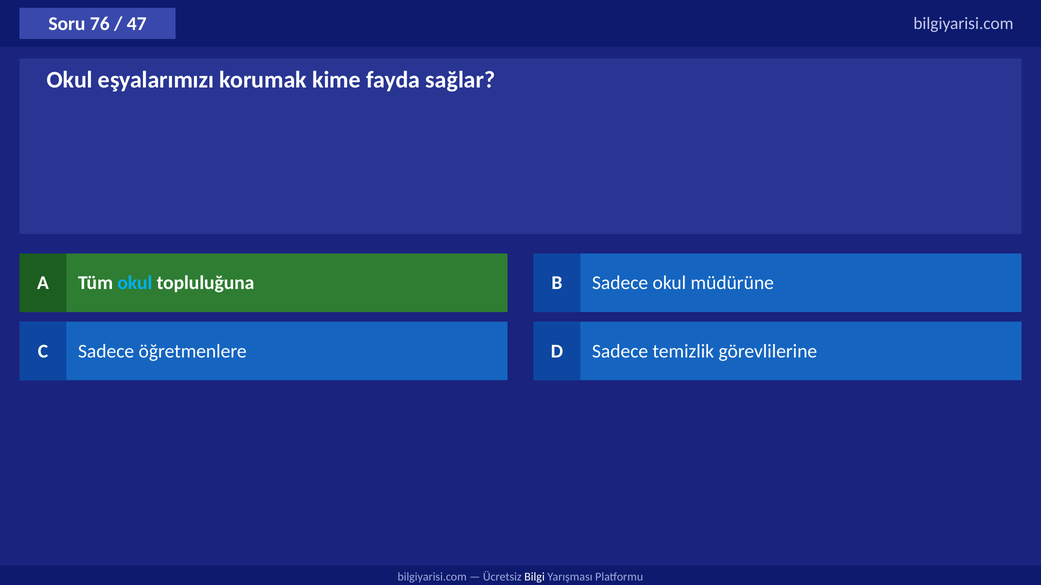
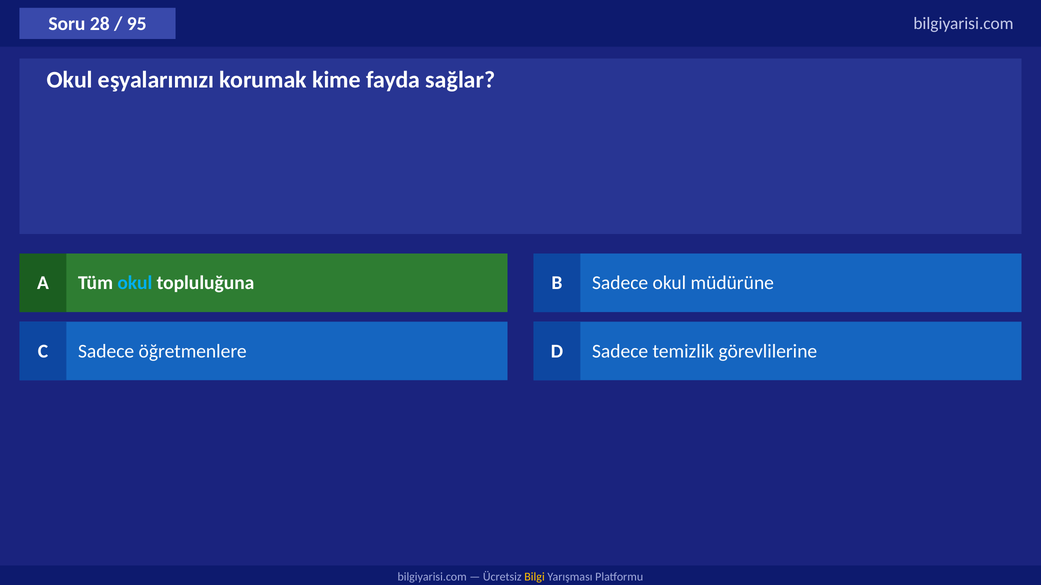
76: 76 -> 28 (100, 24)
47: 47 -> 95 (137, 24)
Bilgi colour: white -> yellow (535, 577)
